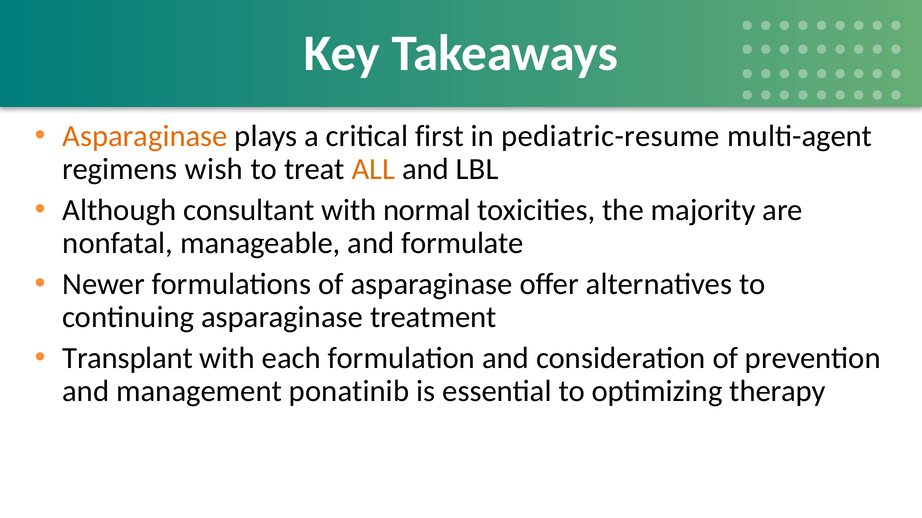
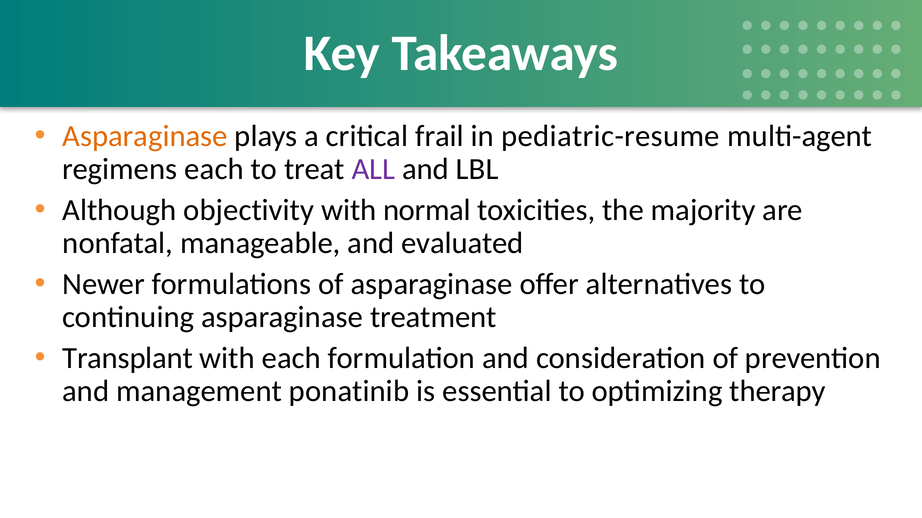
first: first -> frail (440, 136)
regimens wish: wish -> each (214, 169)
ALL colour: orange -> purple (373, 169)
consultant: consultant -> objectivity (249, 210)
formulate: formulate -> evaluated (462, 243)
